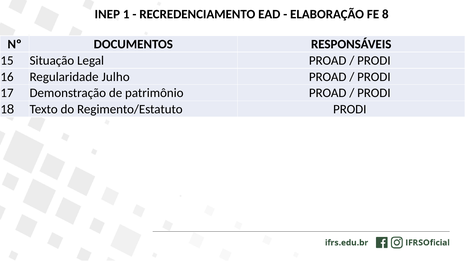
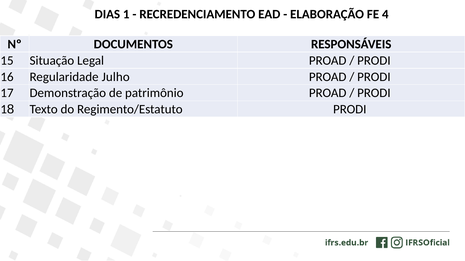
INEP: INEP -> DIAS (107, 14)
8: 8 -> 4 (385, 14)
